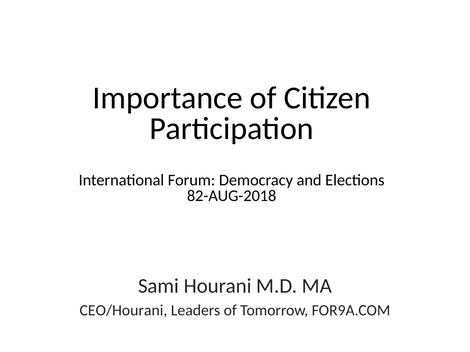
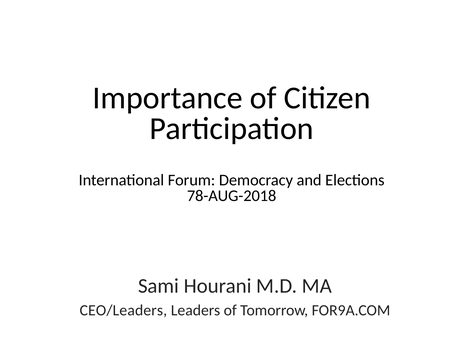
82-AUG-2018: 82-AUG-2018 -> 78-AUG-2018 (232, 196)
CEO/Hourani: CEO/Hourani -> CEO/Leaders (123, 311)
